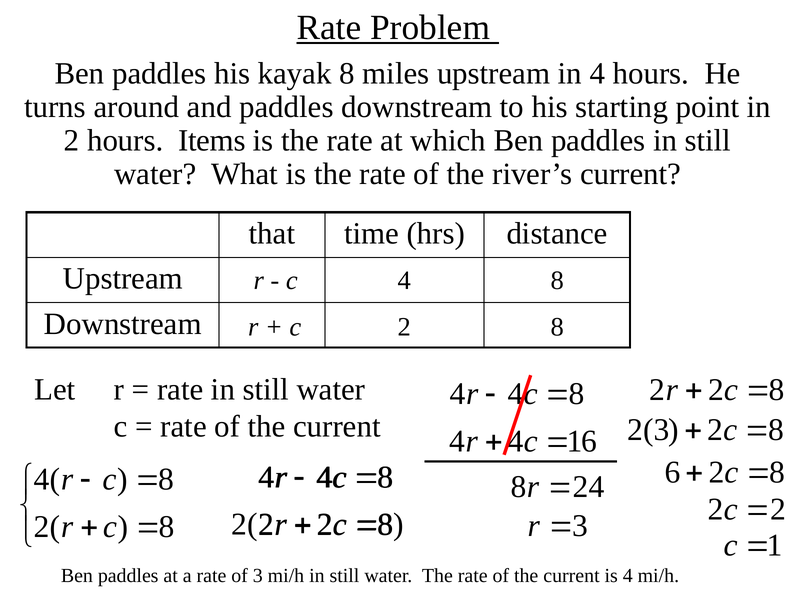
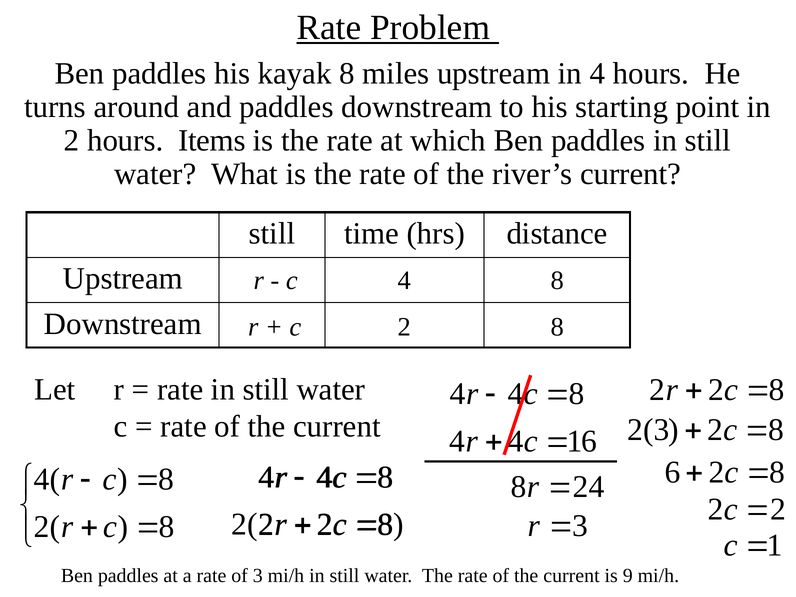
that: that -> still (272, 234)
is 4: 4 -> 9 (628, 576)
